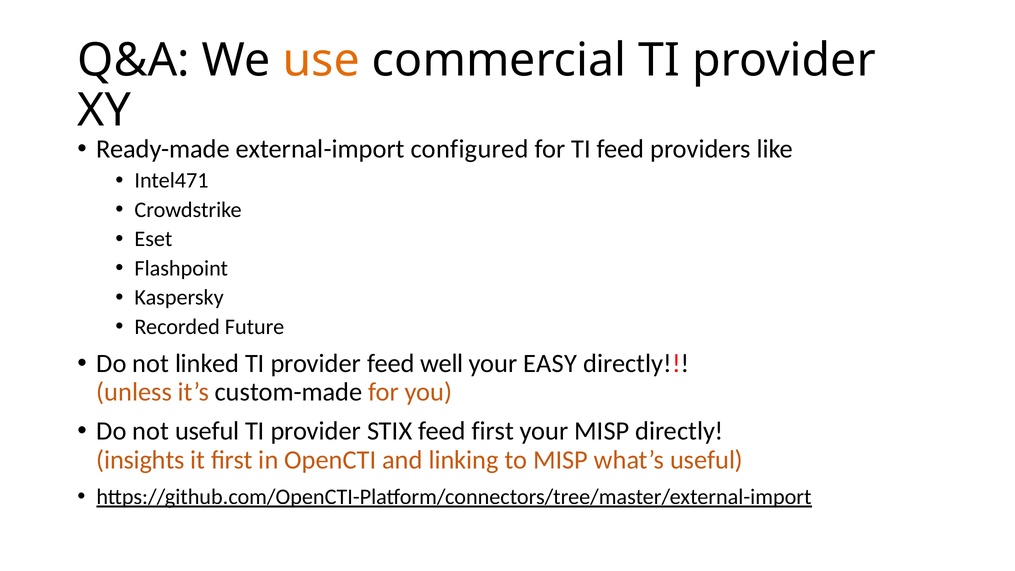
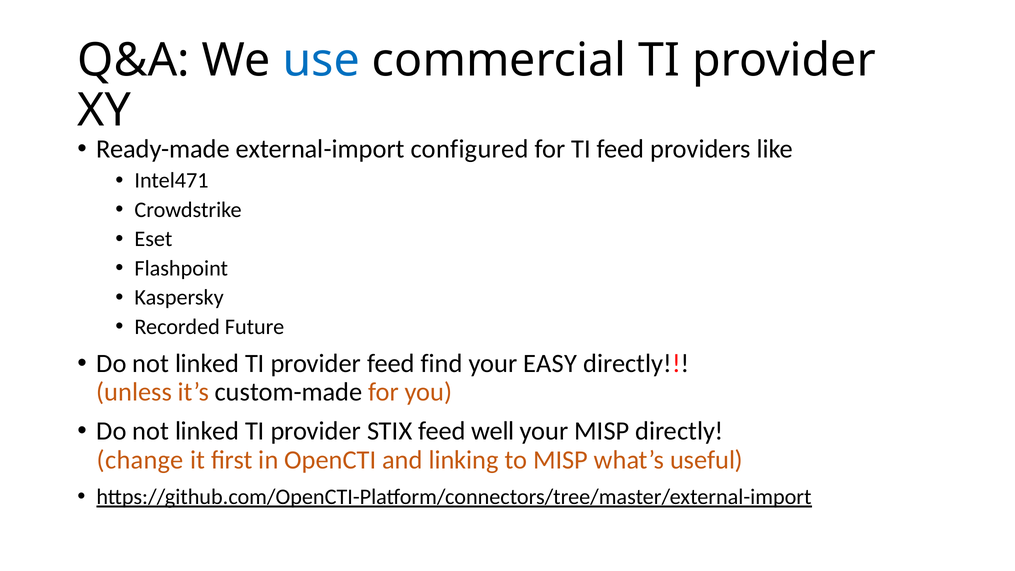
use colour: orange -> blue (321, 60)
well: well -> find (442, 364)
useful: useful -> linked (207, 431)
feed first: first -> well (493, 431)
insights: insights -> change (140, 460)
